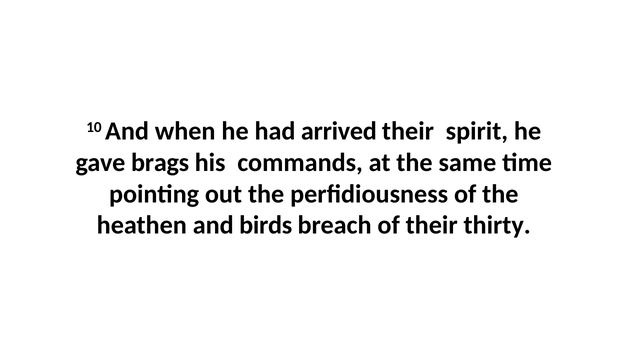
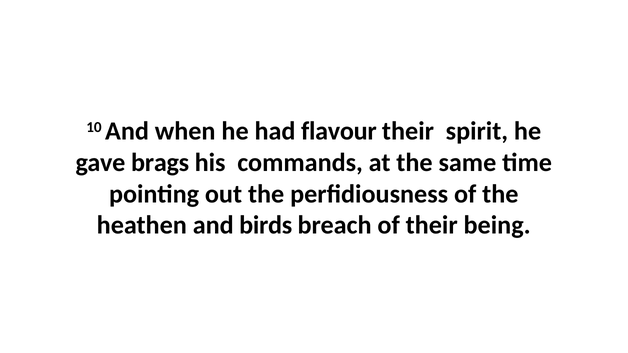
arrived: arrived -> flavour (339, 131)
thirty: thirty -> being (497, 226)
